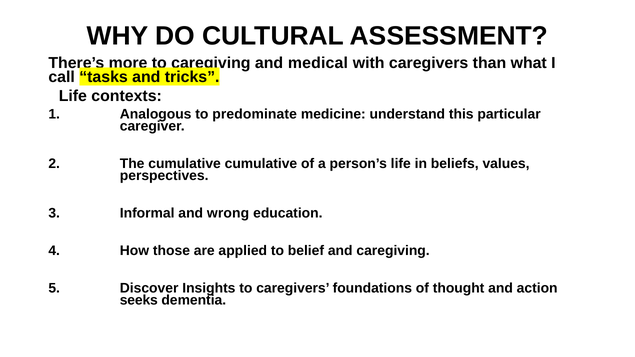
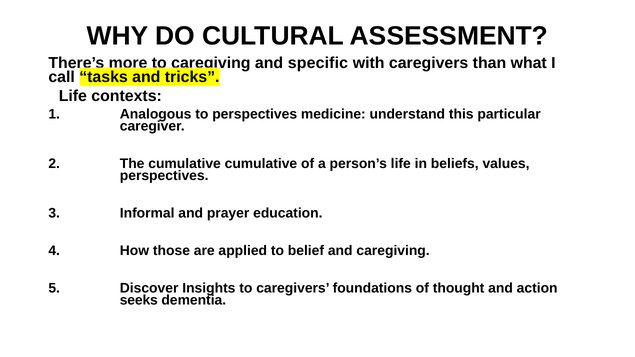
medical: medical -> specific (318, 63)
to predominate: predominate -> perspectives (255, 114)
wrong: wrong -> prayer (228, 213)
